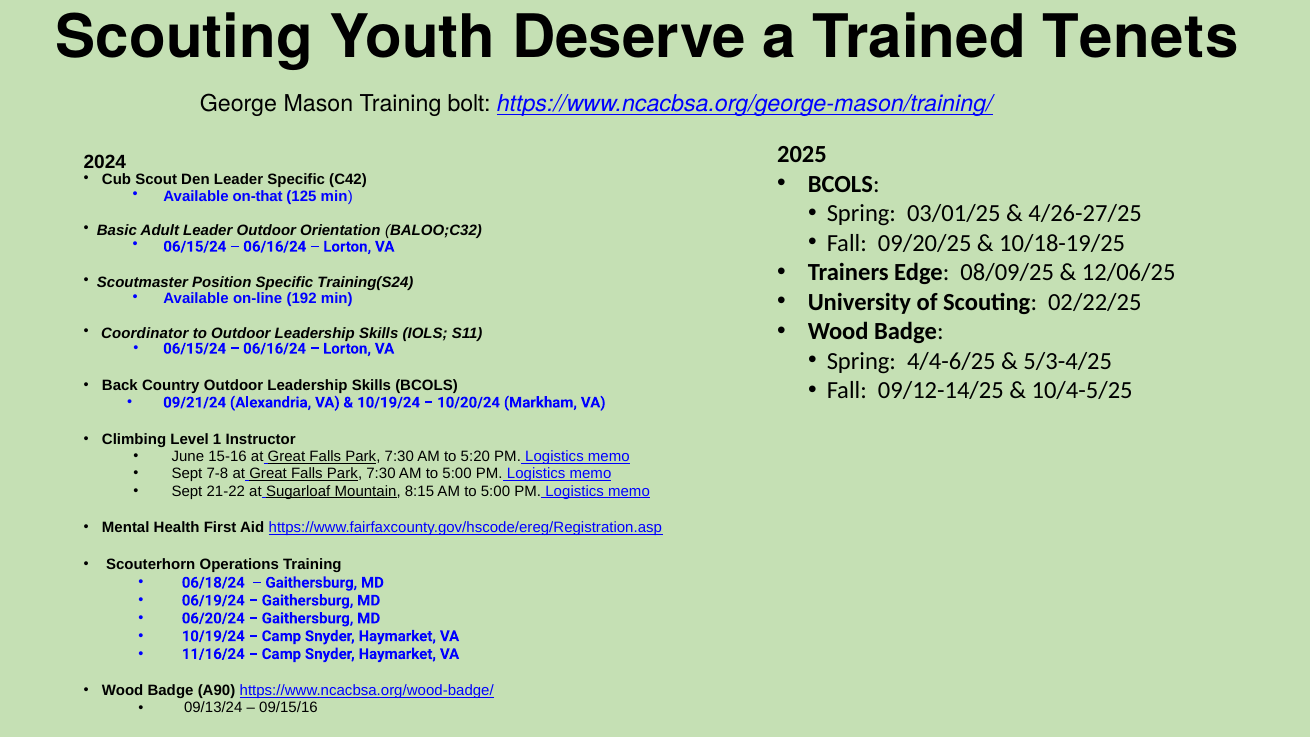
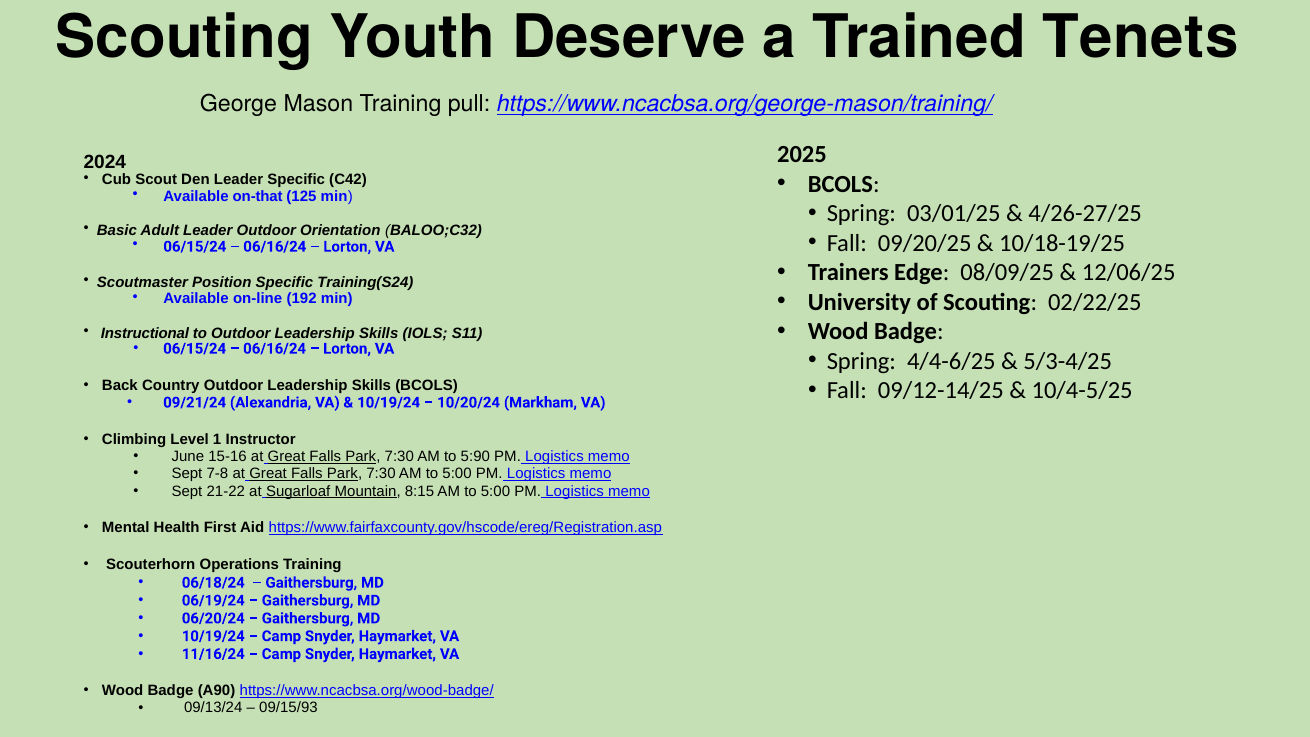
bolt: bolt -> pull (469, 103)
Coordinator: Coordinator -> Instructional (145, 333)
5:20: 5:20 -> 5:90 (475, 456)
09/15/16: 09/15/16 -> 09/15/93 (288, 708)
